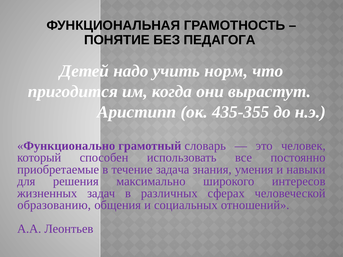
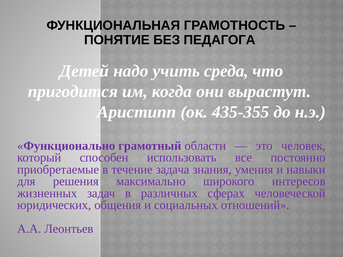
норм: норм -> среда (226, 71)
словарь: словарь -> области (205, 146)
образованию: образованию -> юридических (54, 205)
